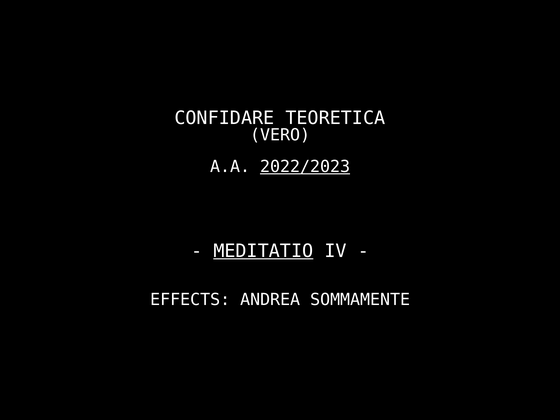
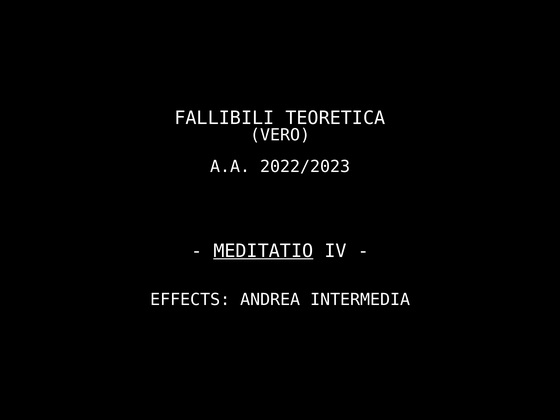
CONFIDARE: CONFIDARE -> FALLIBILI (224, 118)
2022/2023 underline: present -> none (305, 167)
SOMMAMENTE: SOMMAMENTE -> INTERMEDIA (360, 300)
